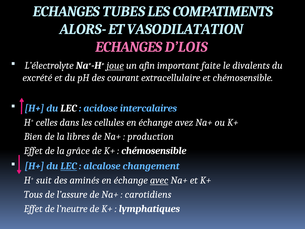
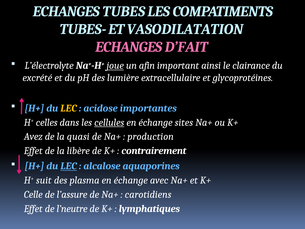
ALORS-: ALORS- -> TUBES- (83, 29)
D’LOIS: D’LOIS -> D’FAIT (186, 47)
faite: faite -> ainsi (211, 65)
divalents: divalents -> clairance (251, 65)
courant: courant -> lumière (123, 78)
et chémosensible: chémosensible -> glycoprotéines (243, 78)
LEC colour: white -> yellow (69, 108)
intercalaires: intercalaires -> importantes (148, 108)
cellules underline: none -> present (109, 122)
avez: avez -> sites (184, 122)
Bien: Bien -> Avez (33, 136)
libres: libres -> quasi (78, 136)
grâce: grâce -> libère (78, 151)
chémosensible: chémosensible -> contrairement (154, 151)
changement: changement -> aquaporines (151, 166)
aminés: aminés -> plasma (84, 180)
avec underline: present -> none (159, 180)
Tous: Tous -> Celle (33, 194)
